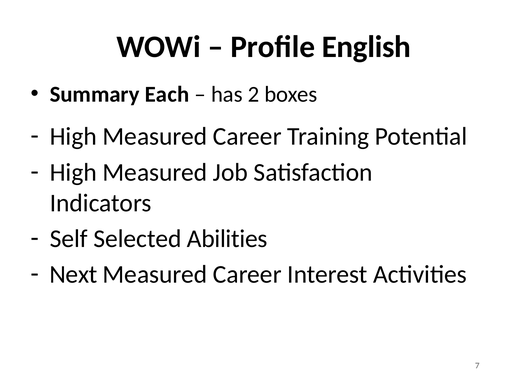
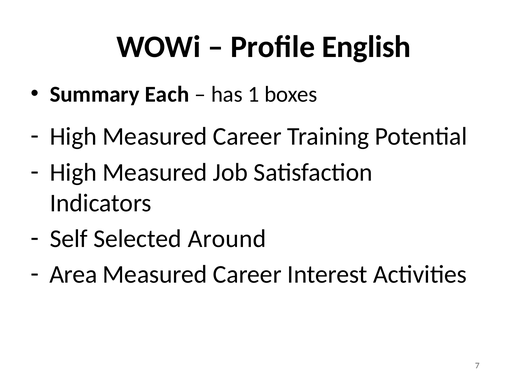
2: 2 -> 1 (254, 94)
Abilities: Abilities -> Around (227, 238)
Next: Next -> Area (73, 274)
